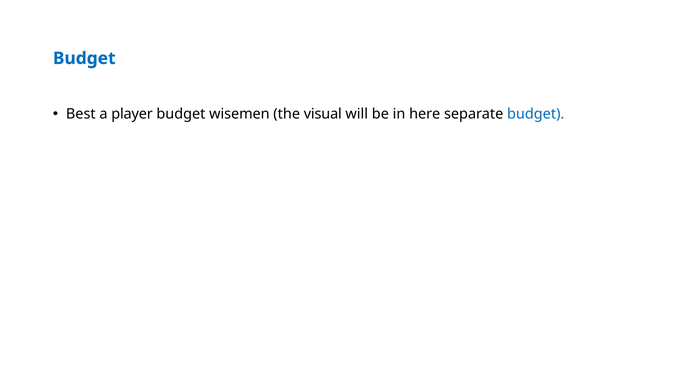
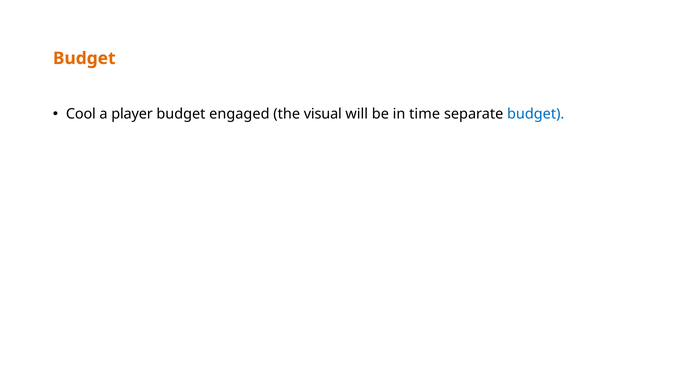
Budget colour: blue -> orange (84, 58)
Best: Best -> Cool (81, 114)
wisemen: wisemen -> engaged (239, 114)
here: here -> time (425, 114)
